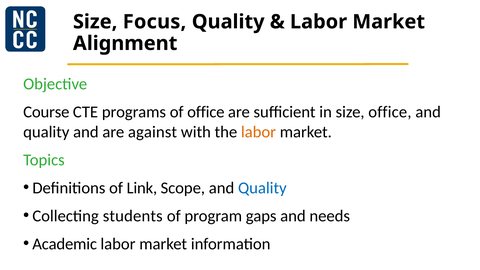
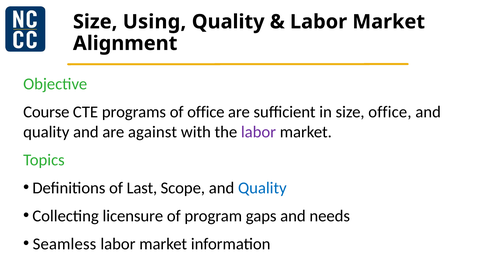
Focus: Focus -> Using (154, 22)
labor colour: orange -> purple (258, 132)
Link: Link -> Last (142, 188)
students: students -> licensure (133, 216)
Academic: Academic -> Seamless (64, 244)
